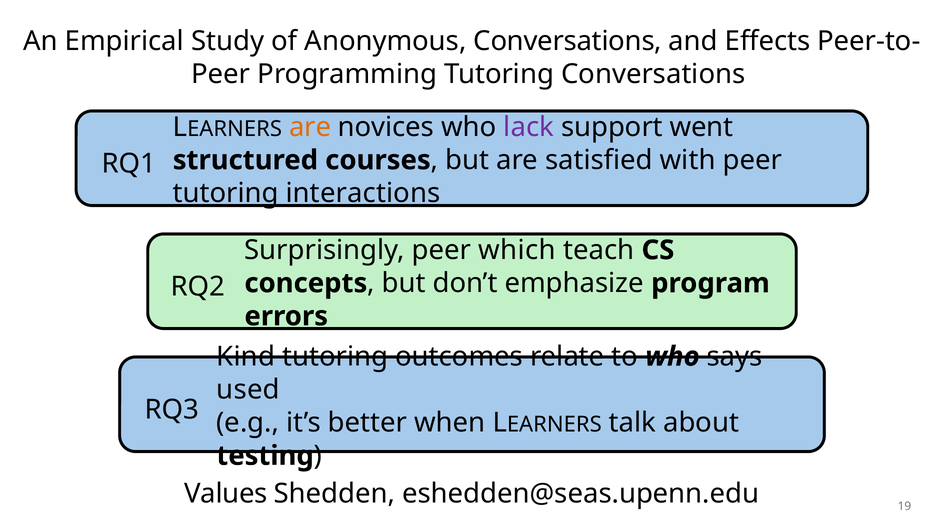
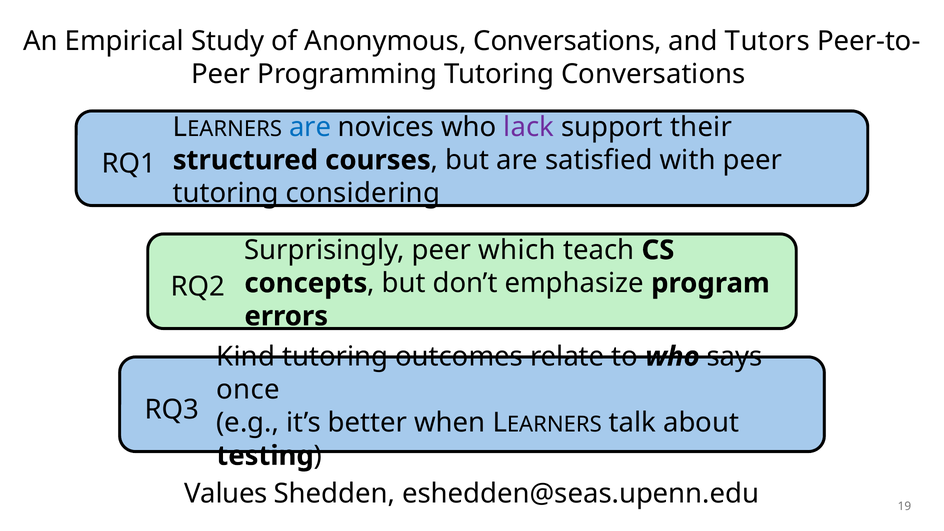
Effects: Effects -> Tutors (767, 41)
are colour: orange -> blue (310, 127)
went: went -> their (701, 127)
interactions: interactions -> considering (363, 193)
used: used -> once (248, 390)
